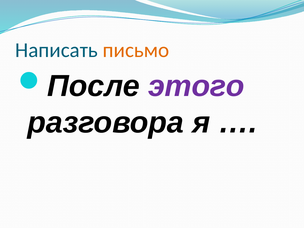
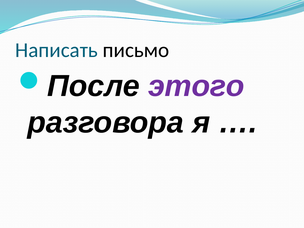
письмо colour: orange -> black (136, 50)
